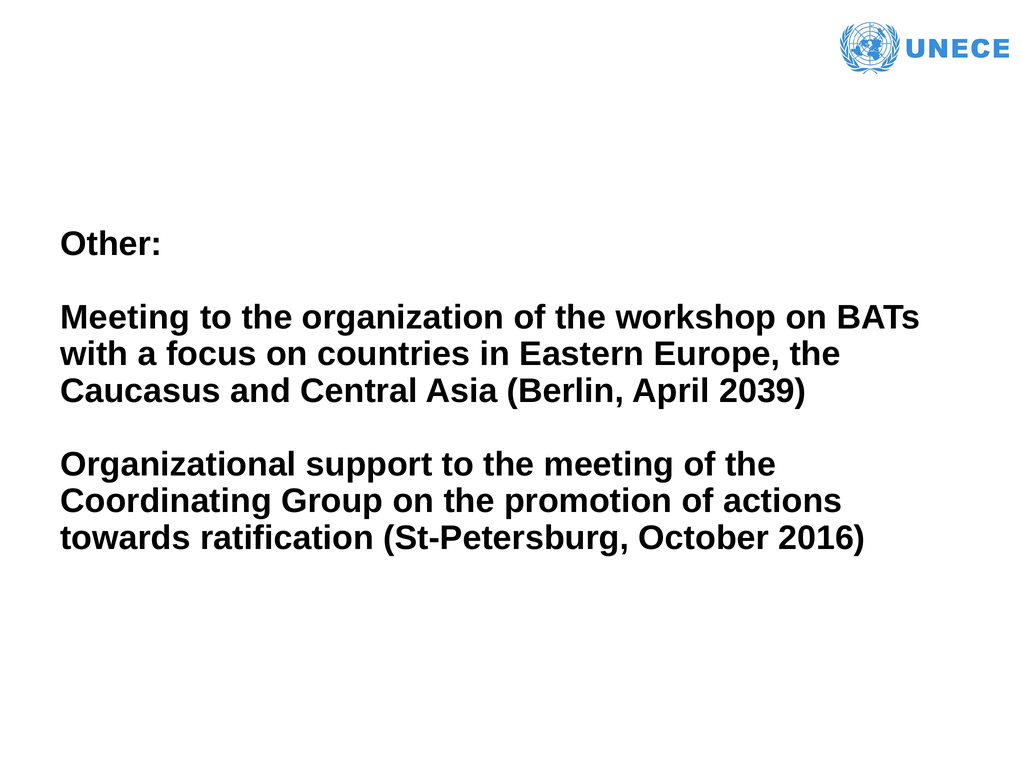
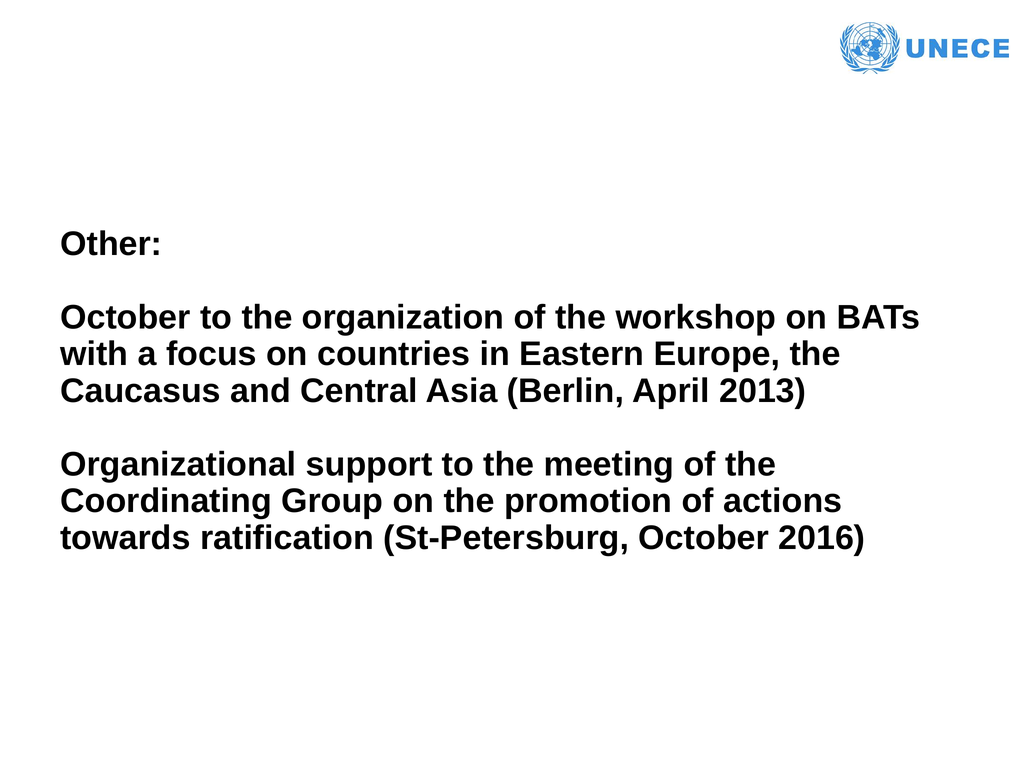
Meeting: Meeting -> October (125, 317)
2039: 2039 -> 2013 (763, 391)
